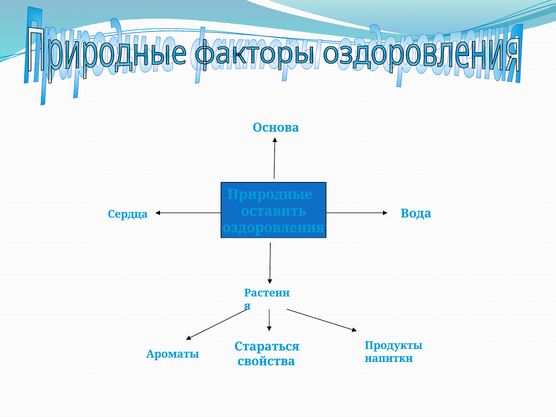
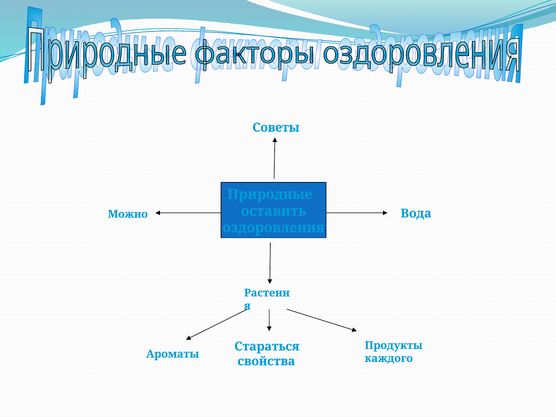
Основа: Основа -> Советы (276, 128)
Сердца: Сердца -> Можно (128, 214)
напитки: напитки -> каждого (389, 358)
